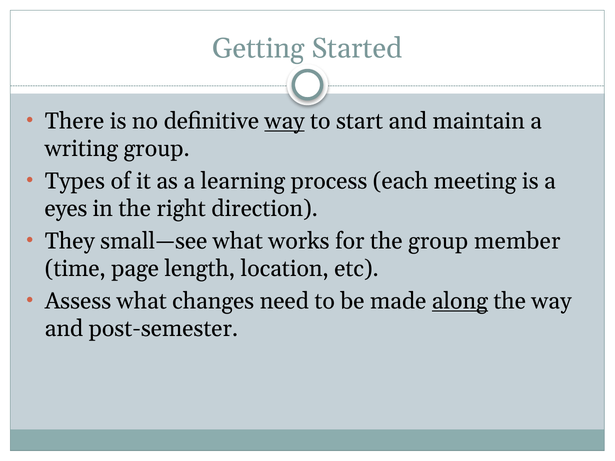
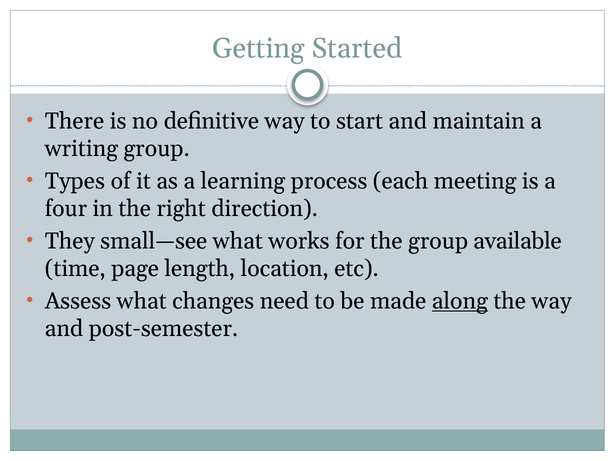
way underline: present -> none (285, 121)
eyes: eyes -> four (66, 209)
member: member -> available (518, 241)
